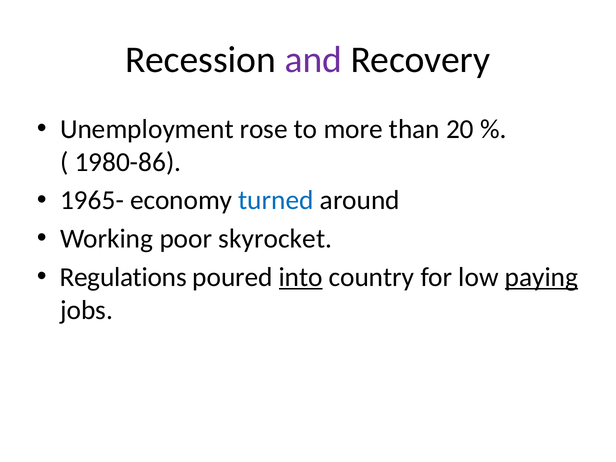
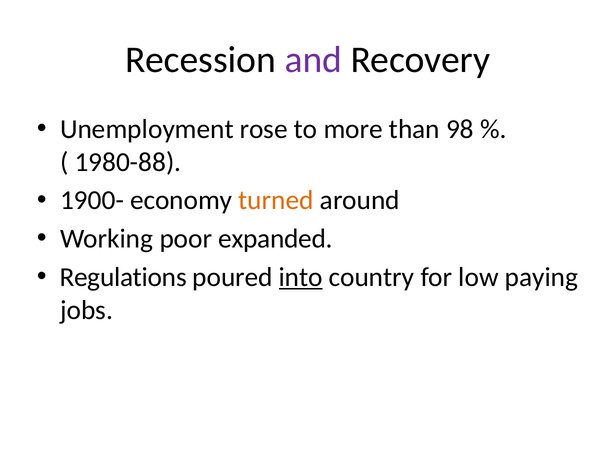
20: 20 -> 98 (460, 129)
1980-86: 1980-86 -> 1980-88 (128, 162)
1965-: 1965- -> 1900- (92, 200)
turned colour: blue -> orange (276, 200)
skyrocket: skyrocket -> expanded (276, 239)
paying underline: present -> none (541, 277)
